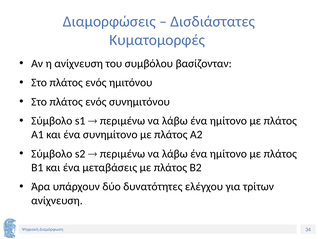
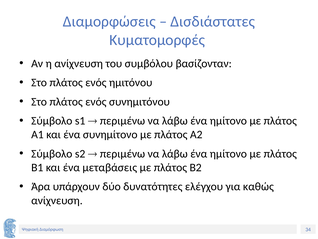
τρίτων: τρίτων -> καθώς (258, 186)
